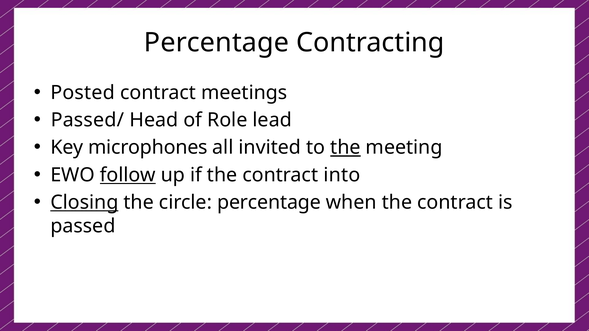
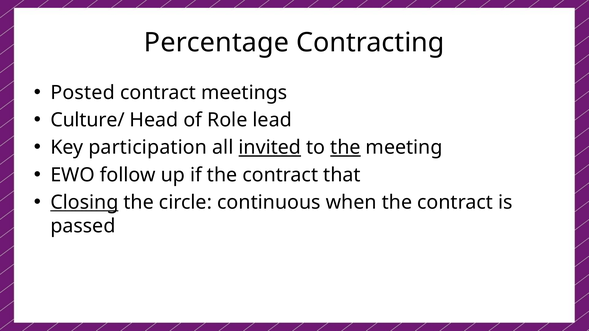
Passed/: Passed/ -> Culture/ (88, 120)
microphones: microphones -> participation (148, 148)
invited underline: none -> present (270, 148)
follow underline: present -> none (128, 175)
into: into -> that (342, 175)
circle percentage: percentage -> continuous (269, 203)
